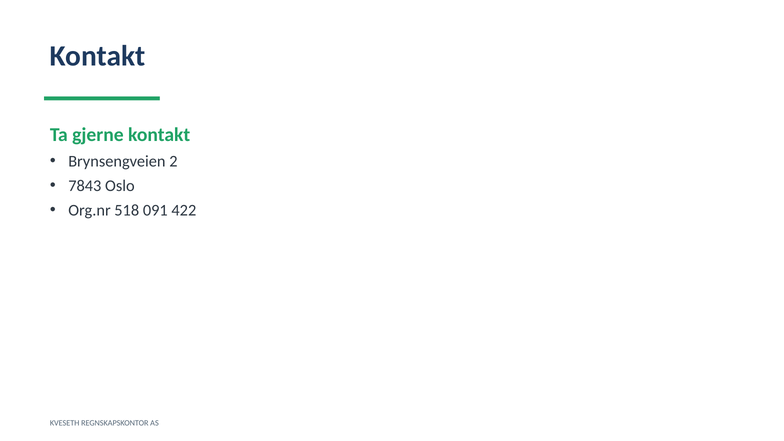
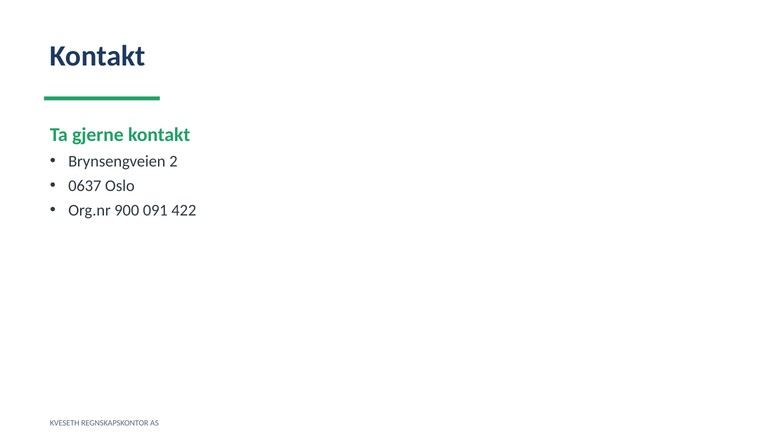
7843: 7843 -> 0637 (85, 186)
518: 518 -> 900 (127, 210)
